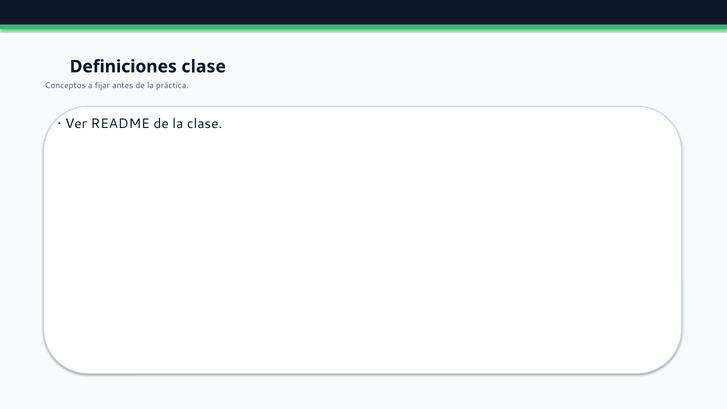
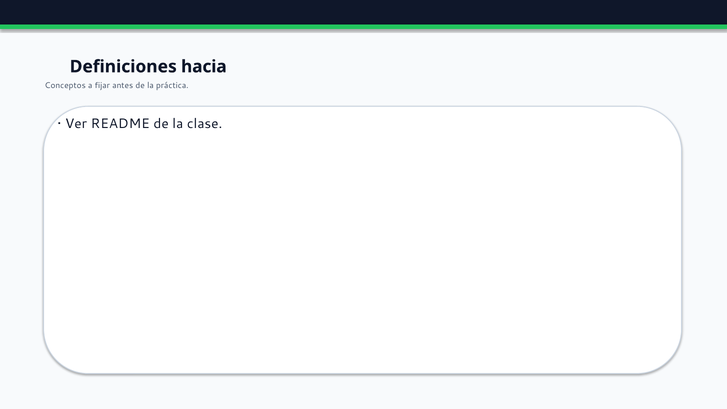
Definiciones clase: clase -> hacia (204, 67)
